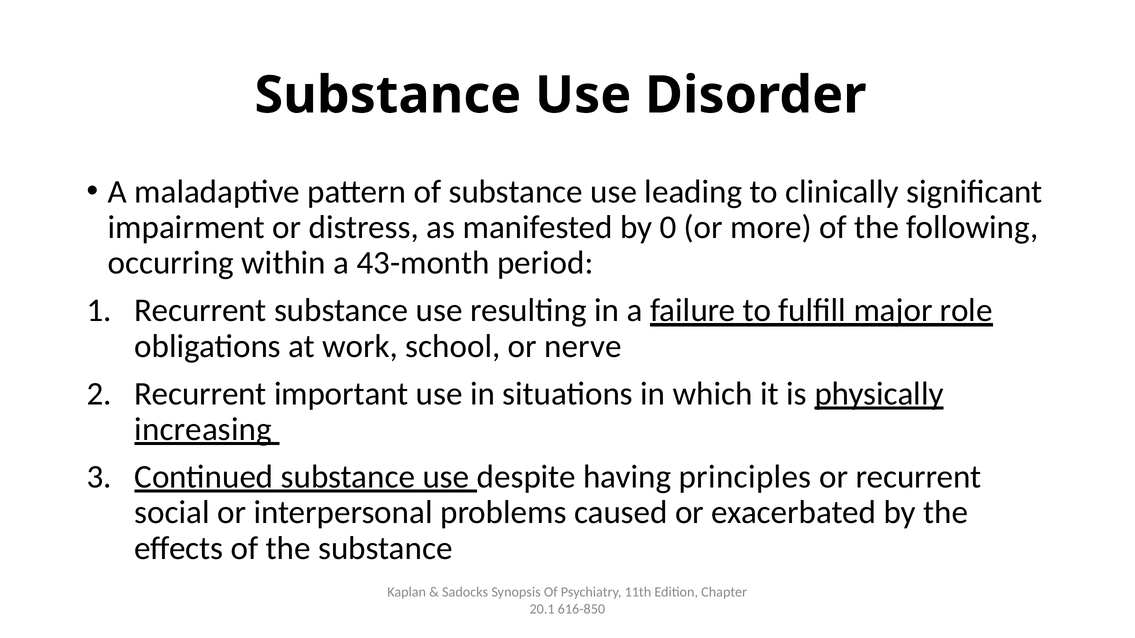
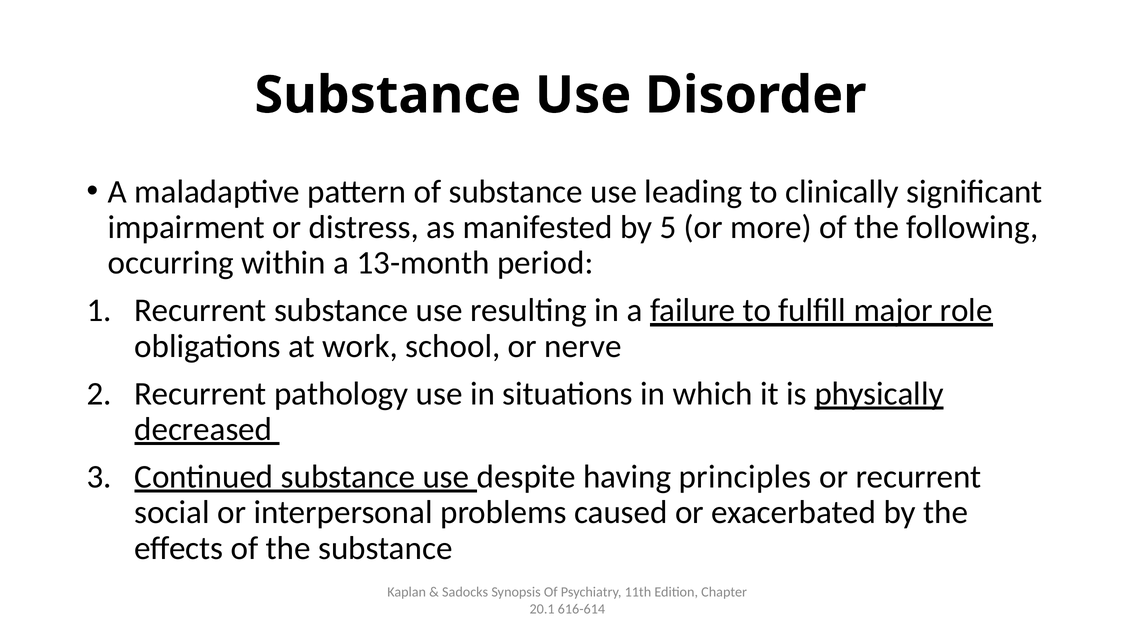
0: 0 -> 5 (668, 228)
43-month: 43-month -> 13-month (423, 263)
important: important -> pathology (341, 394)
increasing: increasing -> decreased (203, 430)
616-850: 616-850 -> 616-614 (581, 610)
